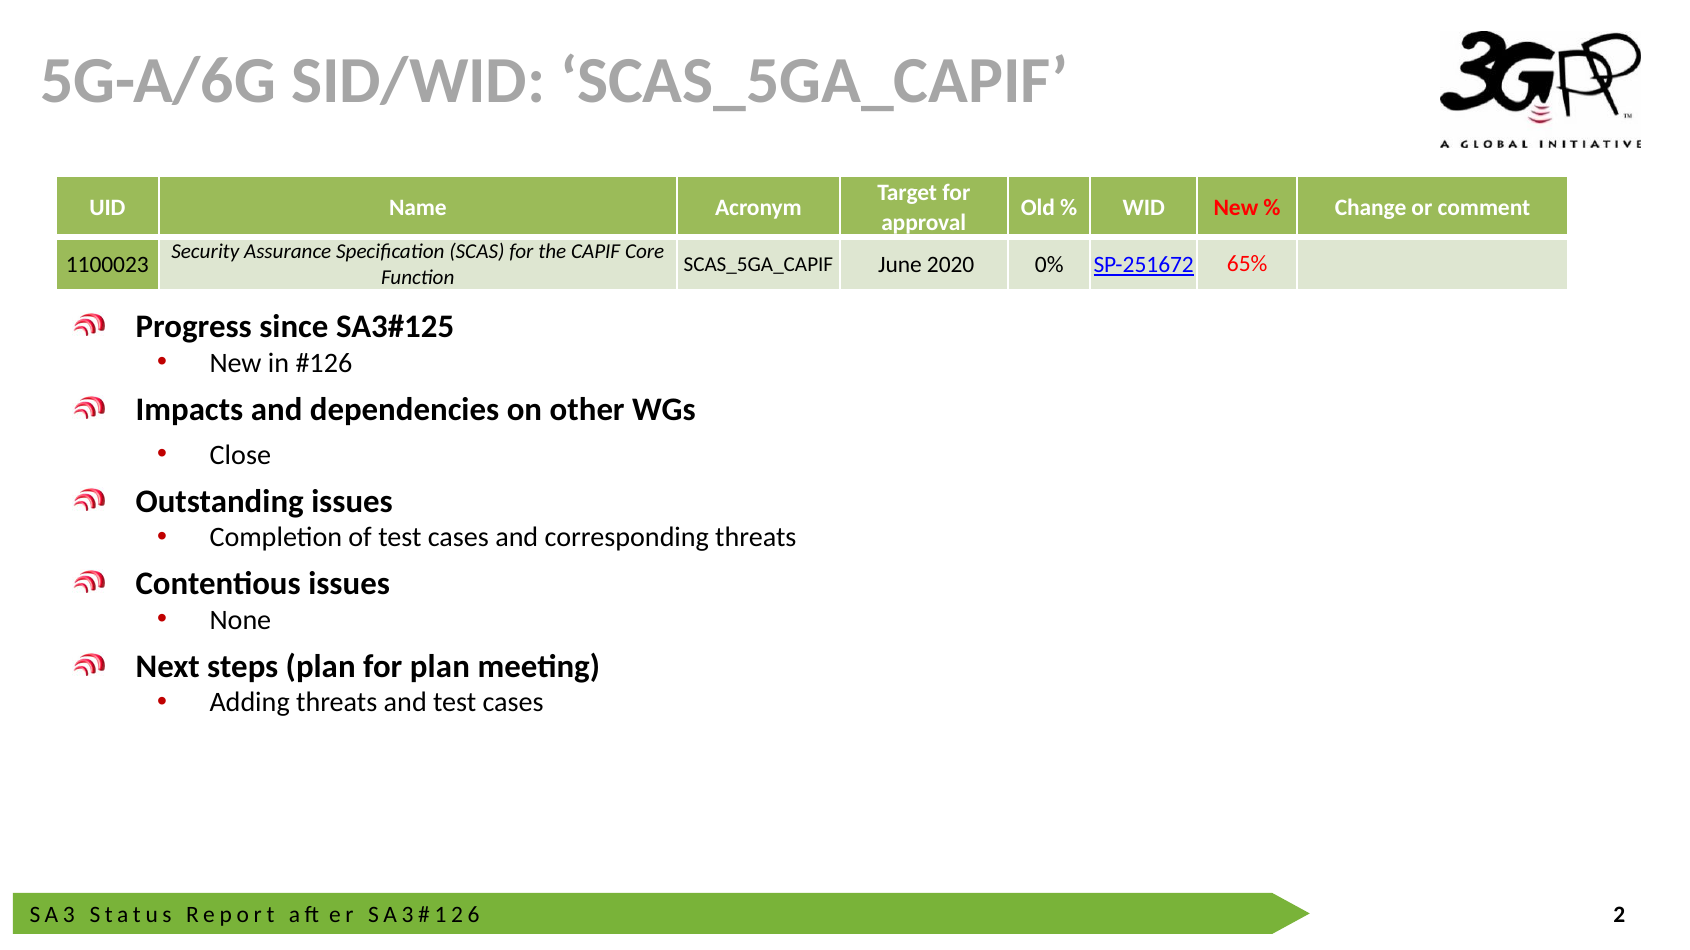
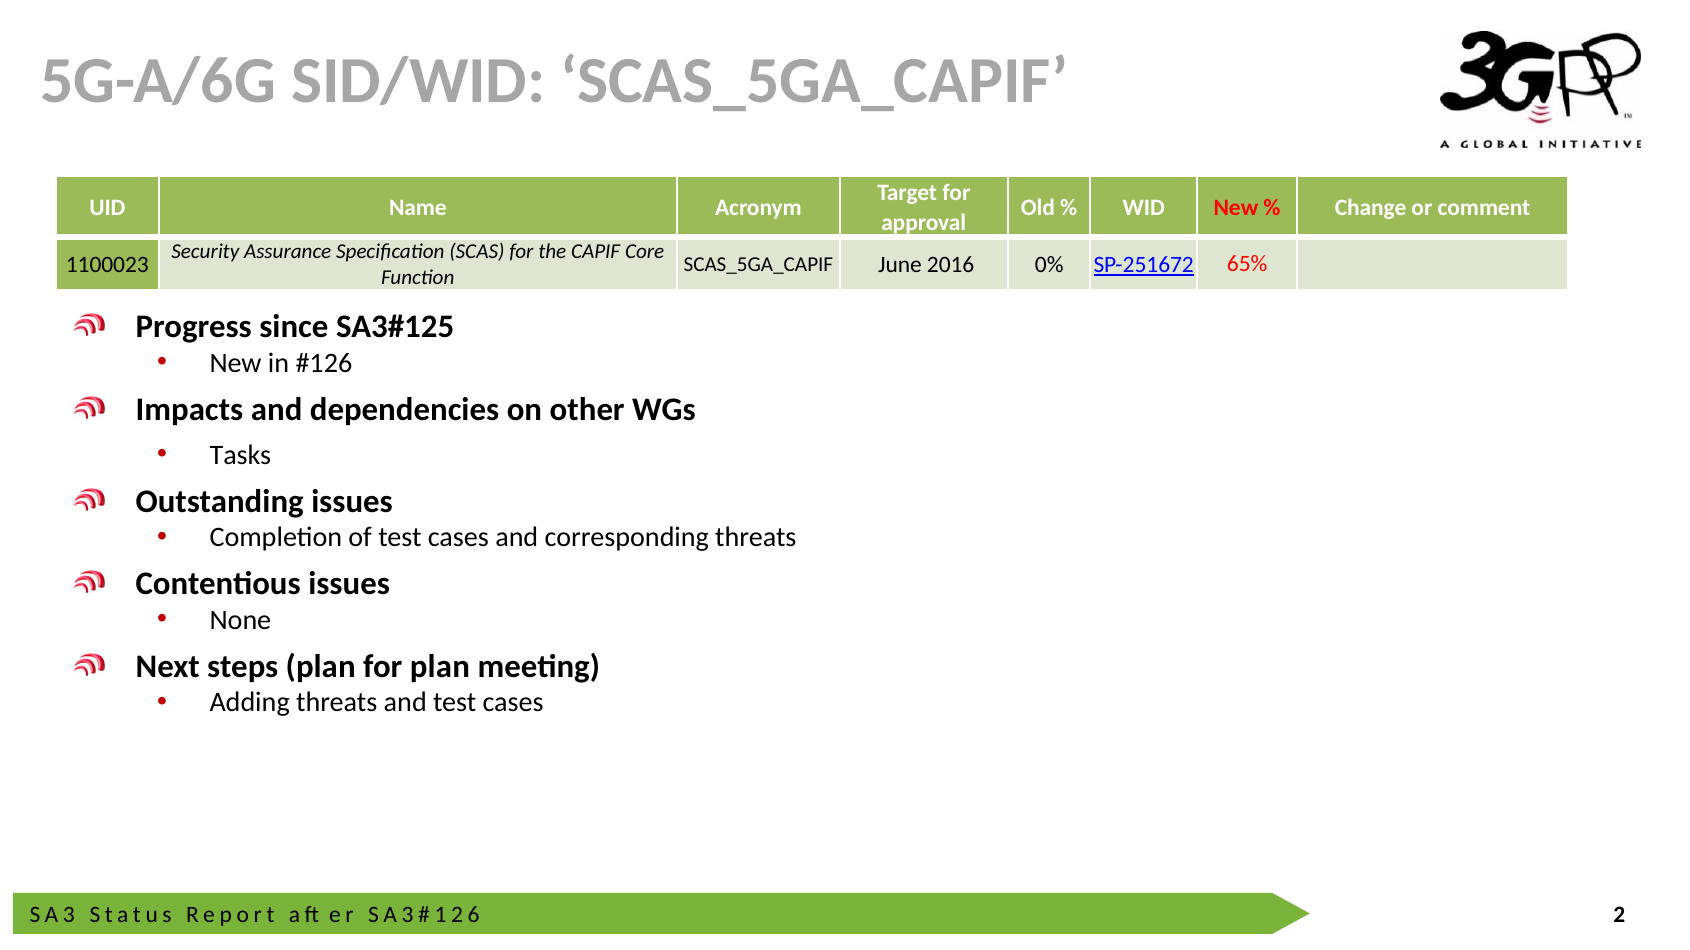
2020: 2020 -> 2016 (951, 265)
Close: Close -> Tasks (240, 455)
